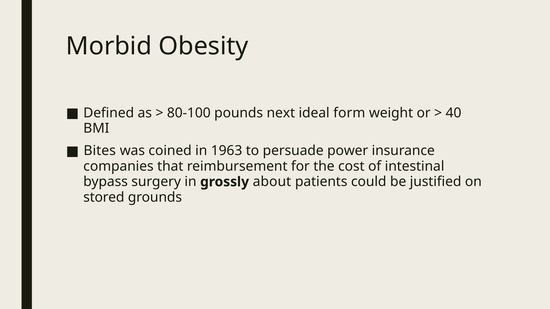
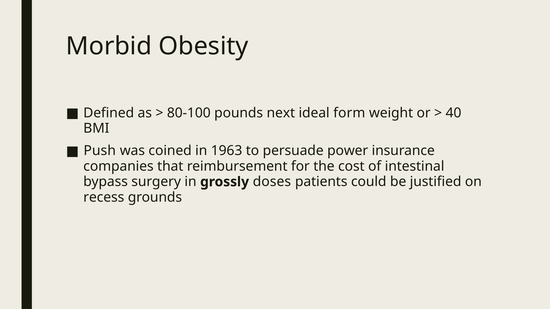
Bites: Bites -> Push (100, 151)
about: about -> doses (272, 182)
stored: stored -> recess (104, 197)
